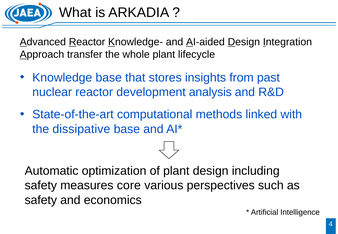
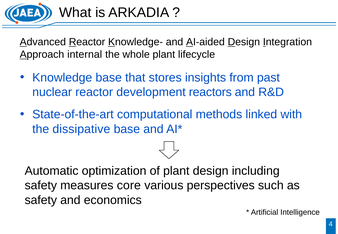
transfer: transfer -> internal (85, 54)
analysis: analysis -> reactors (210, 92)
